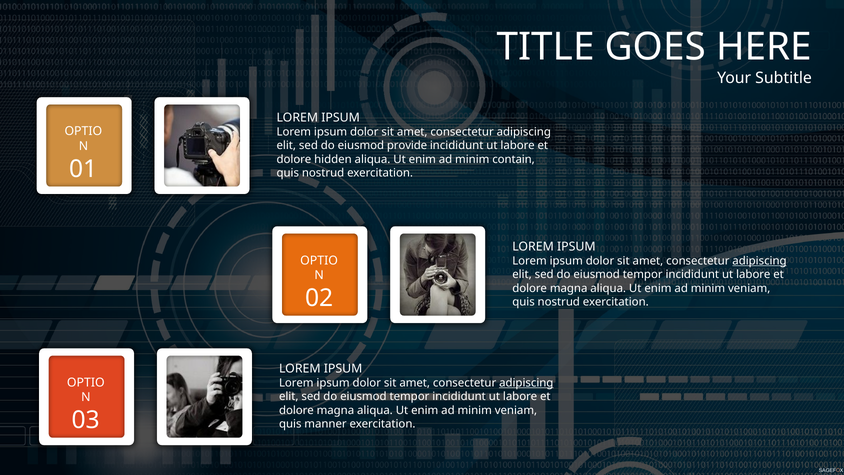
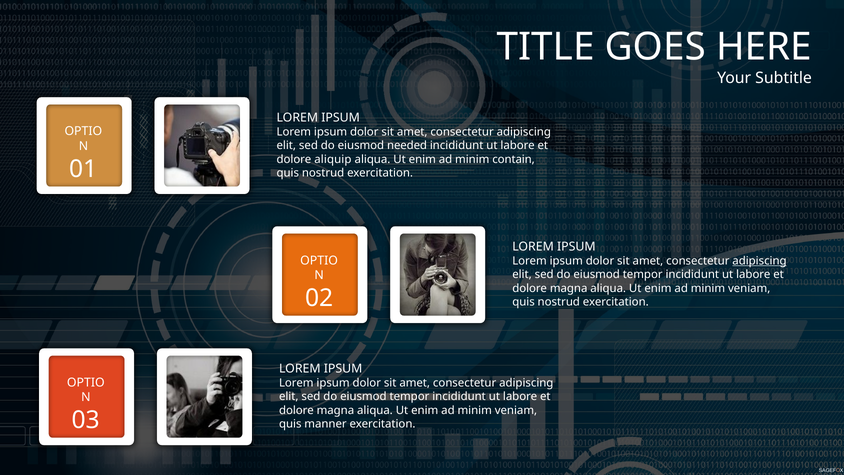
provide: provide -> needed (407, 145)
hidden: hidden -> aliquip (333, 159)
adipiscing underline: present -> none (526, 383)
